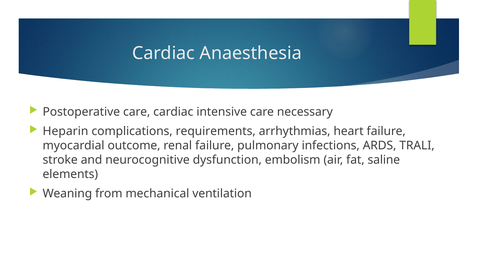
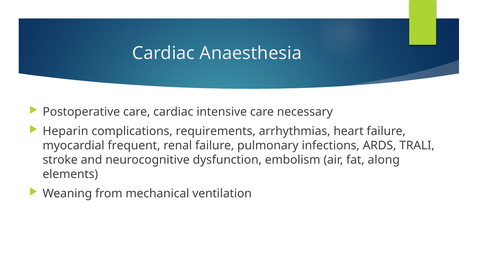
outcome: outcome -> frequent (134, 146)
saline: saline -> along (384, 160)
